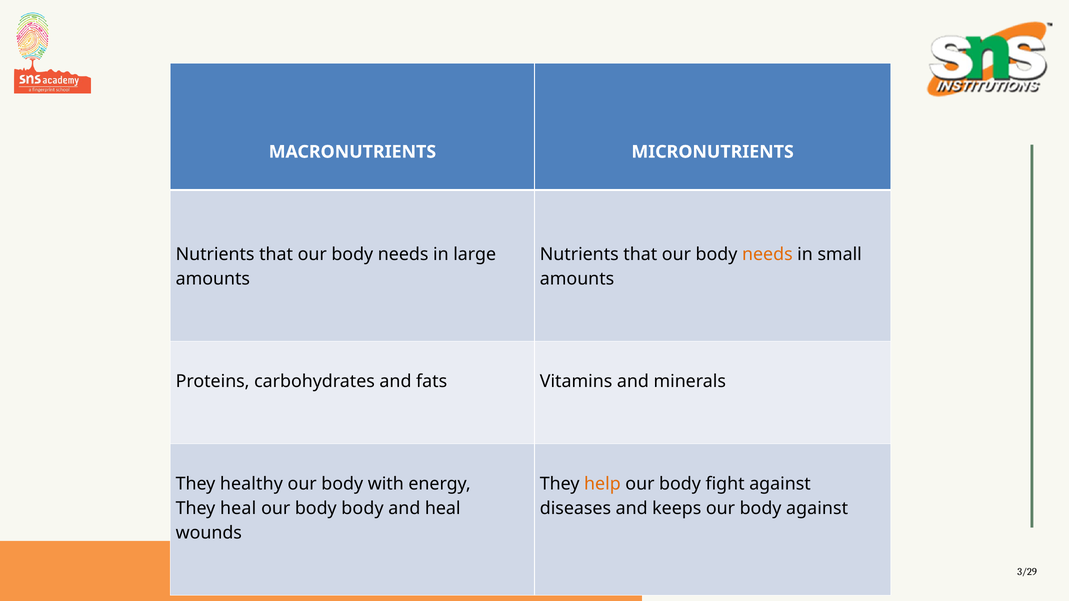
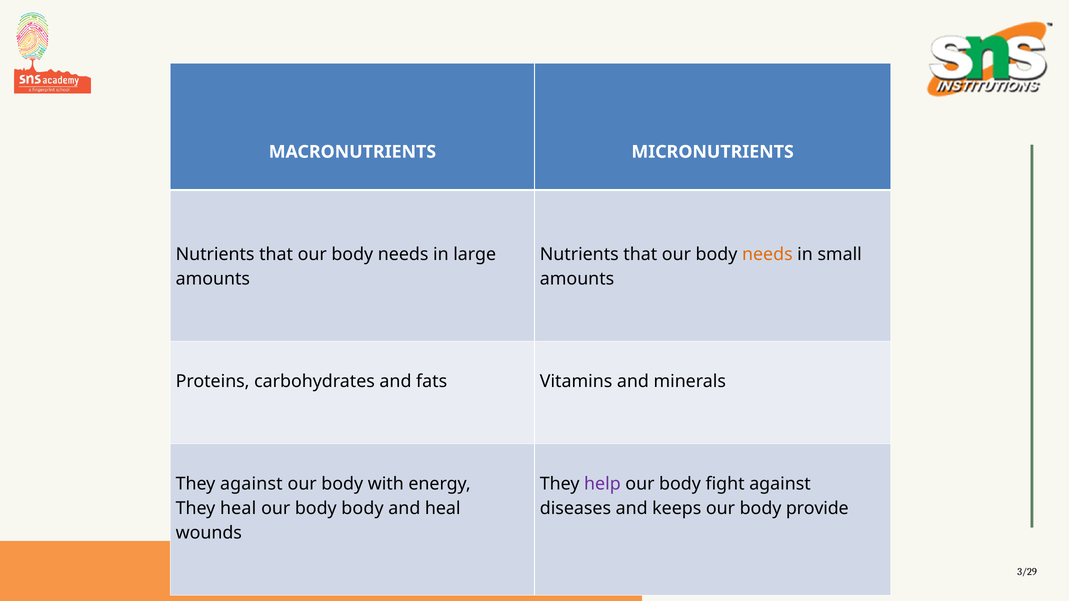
They healthy: healthy -> against (251, 484)
help colour: orange -> purple (602, 484)
body against: against -> provide (817, 509)
